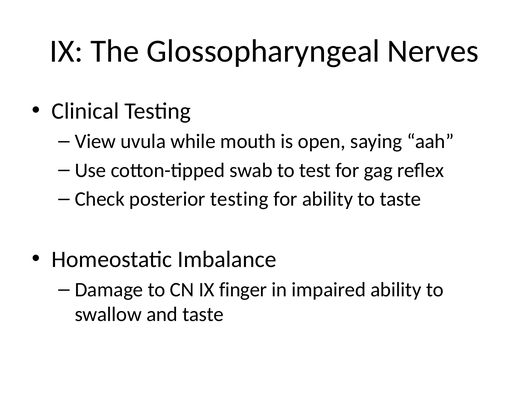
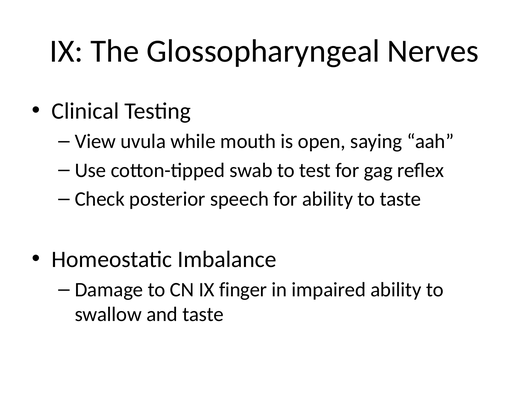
posterior testing: testing -> speech (240, 199)
